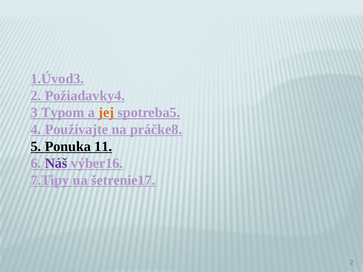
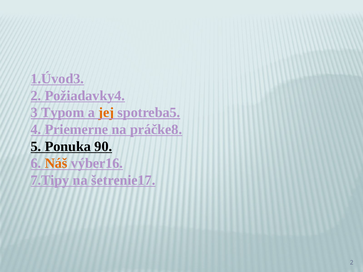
Používajte: Používajte -> Priemerne (76, 130)
11: 11 -> 90 (103, 147)
Náš colour: purple -> orange (56, 163)
